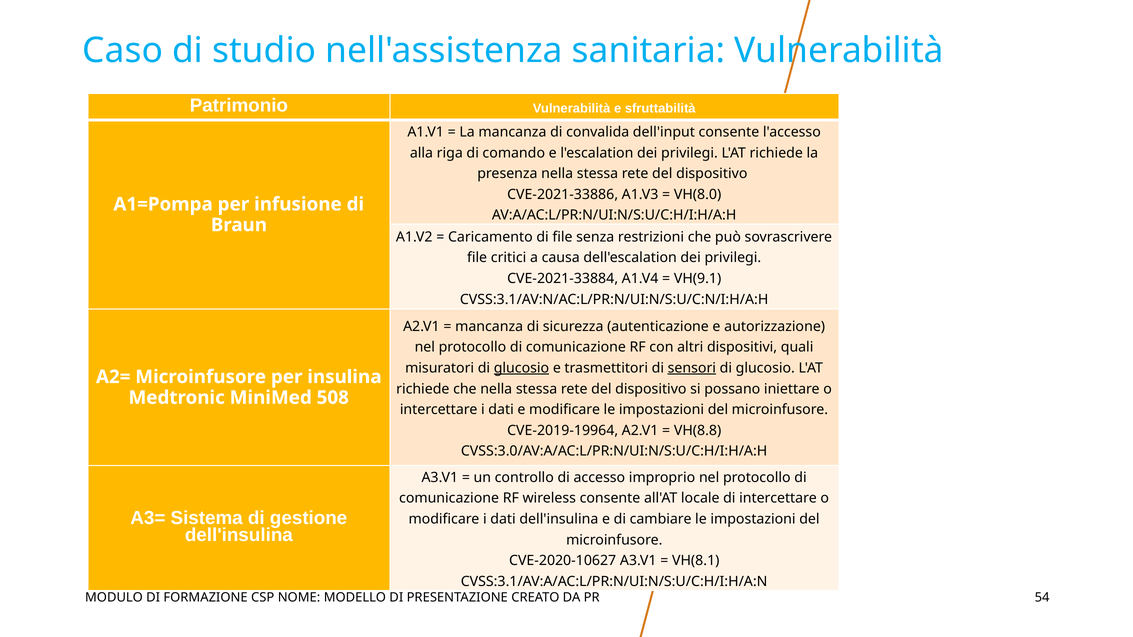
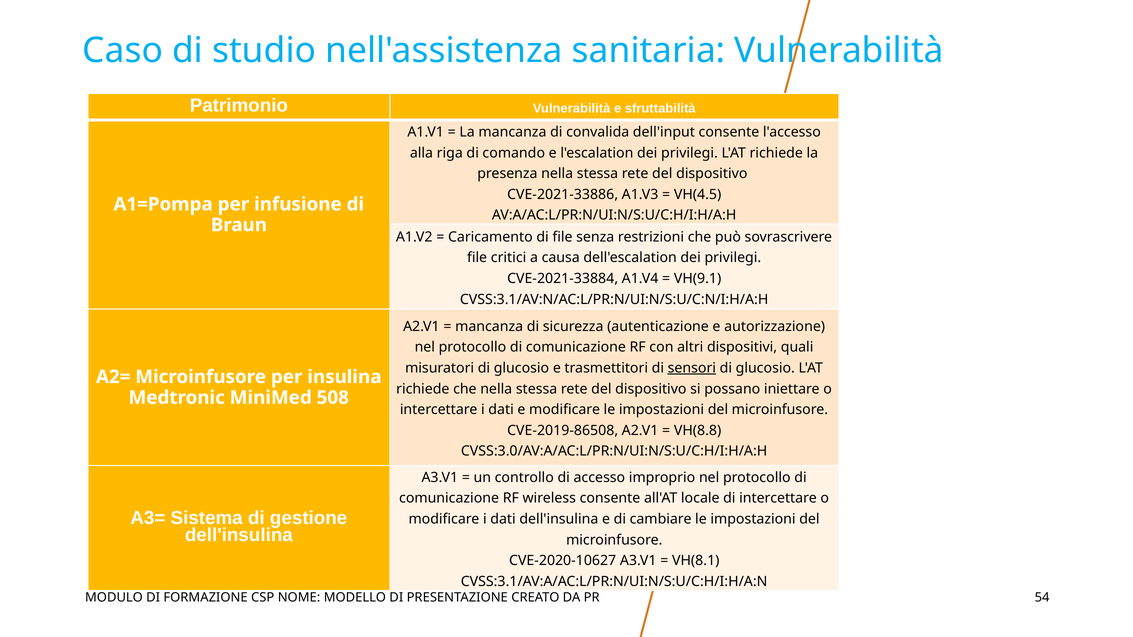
VH(8.0: VH(8.0 -> VH(4.5 (698, 195)
glucosio underline: present -> none (521, 368)
CVE-2019-19964: CVE-2019-19964 -> CVE-2019-86508 (563, 431)
